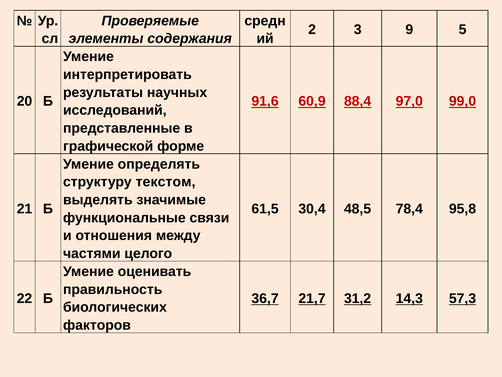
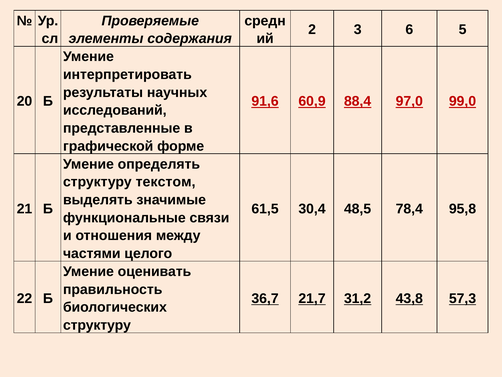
9: 9 -> 6 (409, 30)
14,3: 14,3 -> 43,8 (409, 298)
факторов: факторов -> структуру (97, 325)
